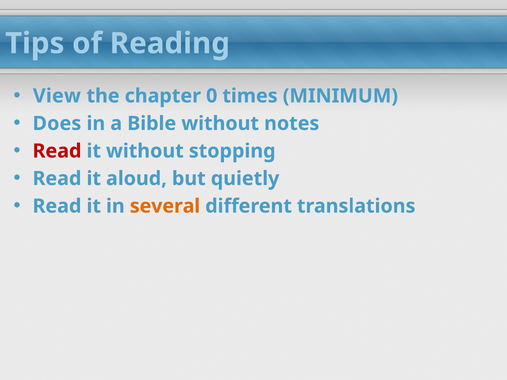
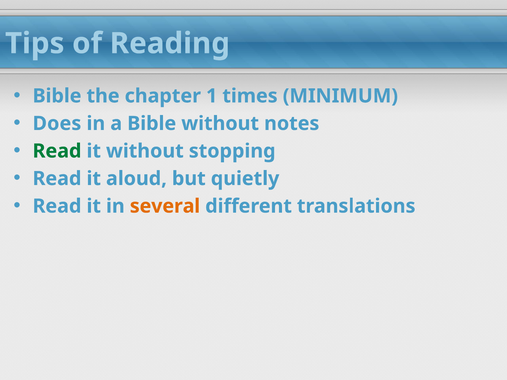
View: View -> Bible (57, 96)
0: 0 -> 1 (212, 96)
Read colour: red -> green (57, 151)
